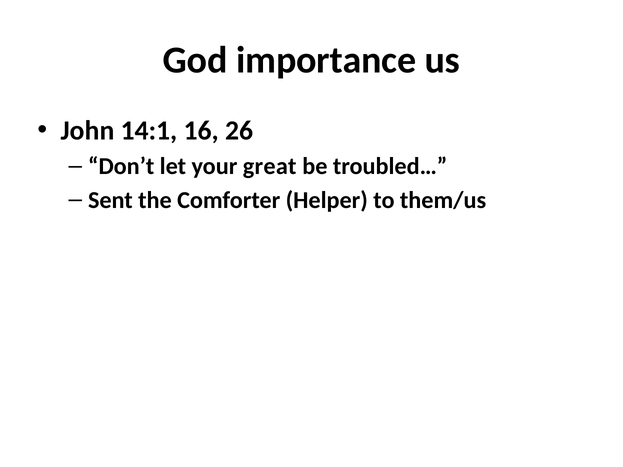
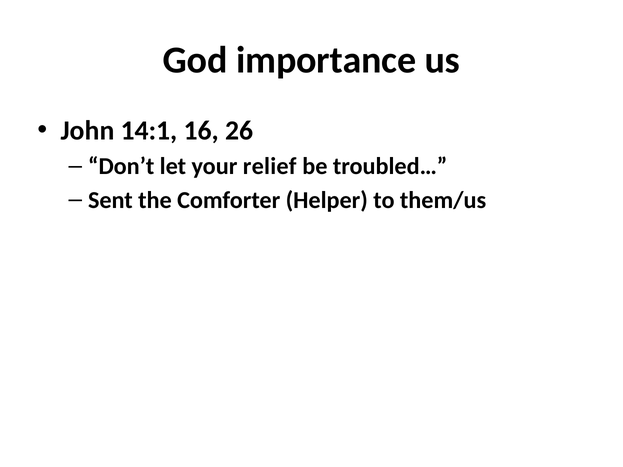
great: great -> relief (270, 166)
